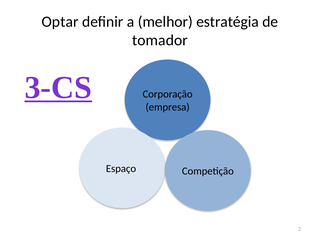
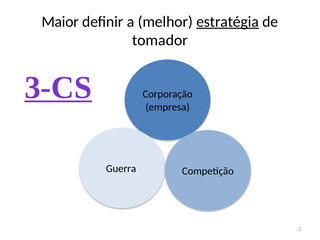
Optar: Optar -> Maior (60, 22)
estratégia underline: none -> present (228, 22)
Espaço: Espaço -> Guerra (121, 169)
